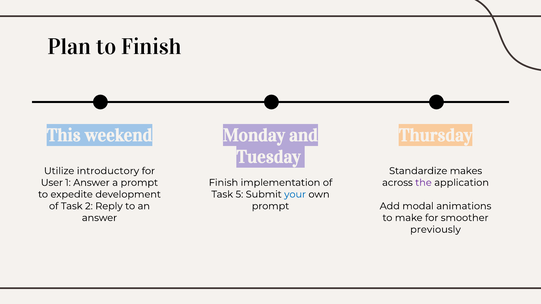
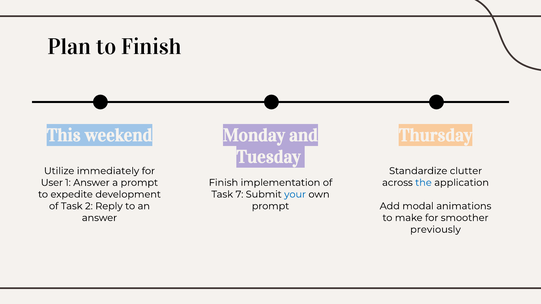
makes: makes -> clutter (466, 171)
introductory: introductory -> immediately (108, 171)
the colour: purple -> blue (423, 183)
5: 5 -> 7 (239, 195)
